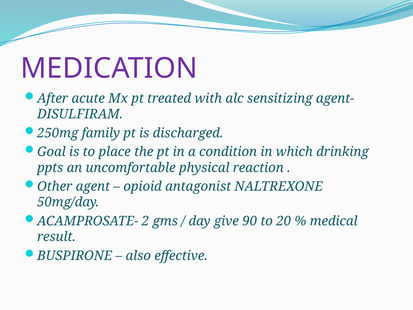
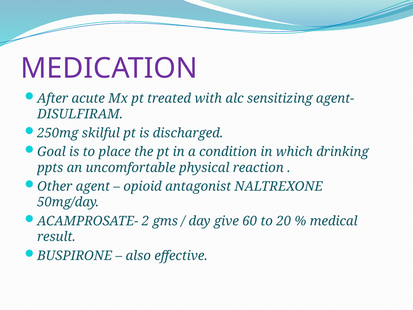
family: family -> skilful (101, 133)
90: 90 -> 60 (250, 221)
